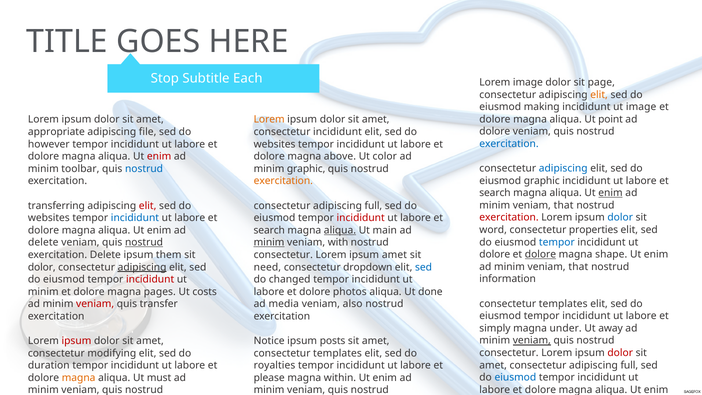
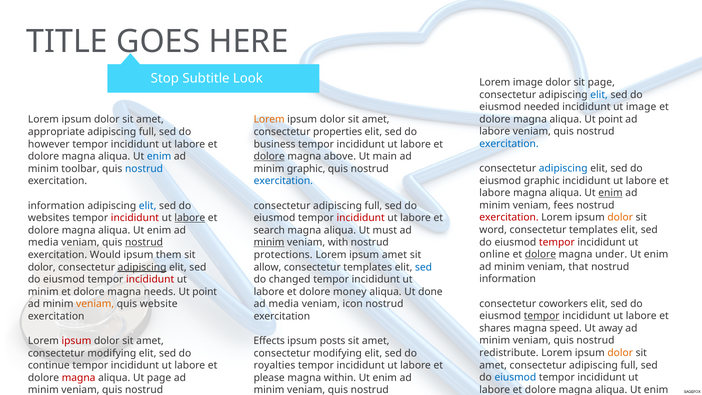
Each: Each -> Look (248, 79)
elit colour: orange -> blue (599, 95)
making: making -> needed (542, 107)
dolore: dolore -> labore (495, 131)
file: file -> full (148, 132)
consectetur incididunt: incididunt -> properties (338, 132)
websites: websites -> business (275, 144)
enim colour: red -> blue (159, 156)
dolore underline: none -> present (269, 156)
color: color -> main (385, 156)
exercitation colour: orange -> blue (283, 181)
search: search -> labore (495, 193)
that: that -> fees (564, 205)
transferring: transferring -> information (56, 206)
elit colour: red -> blue (148, 206)
dolor colour: blue -> orange (620, 218)
incididunt colour: blue -> red (135, 218)
labore underline: none -> present (190, 218)
properties: properties -> templates (593, 230)
aliqua underline: present -> none (340, 230)
main: main -> must (385, 230)
tempor colour: blue -> red (557, 242)
delete: delete -> media (43, 242)
dolore: dolore -> online (495, 254)
shape: shape -> under (611, 254)
exercitation Delete: Delete -> Would (105, 255)
consectetur: consectetur -> protections (283, 255)
need: need -> allow (267, 267)
dropdown: dropdown -> templates (368, 267)
pages: pages -> needs (160, 292)
costs: costs -> point (205, 292)
photos: photos -> money (350, 292)
templates: templates -> coworkers (563, 304)
veniam colour: red -> orange (95, 304)
transfer: transfer -> website (159, 304)
also: also -> icon (353, 304)
tempor underline: none -> present (542, 316)
simply: simply -> shares (495, 328)
under: under -> speed (566, 328)
veniam underline: present -> none (532, 340)
Notice: Notice -> Effects (269, 341)
consectetur: consectetur -> redistribute (509, 353)
dolor colour: red -> orange (620, 353)
templates: templates -> modifying (338, 353)
duration: duration -> continue (49, 365)
magna colour: orange -> red (79, 378)
Ut must: must -> page (159, 378)
